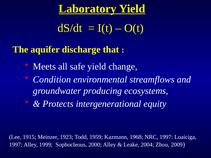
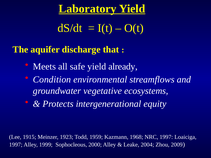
change: change -> already (123, 67)
producing: producing -> vegetative (103, 91)
